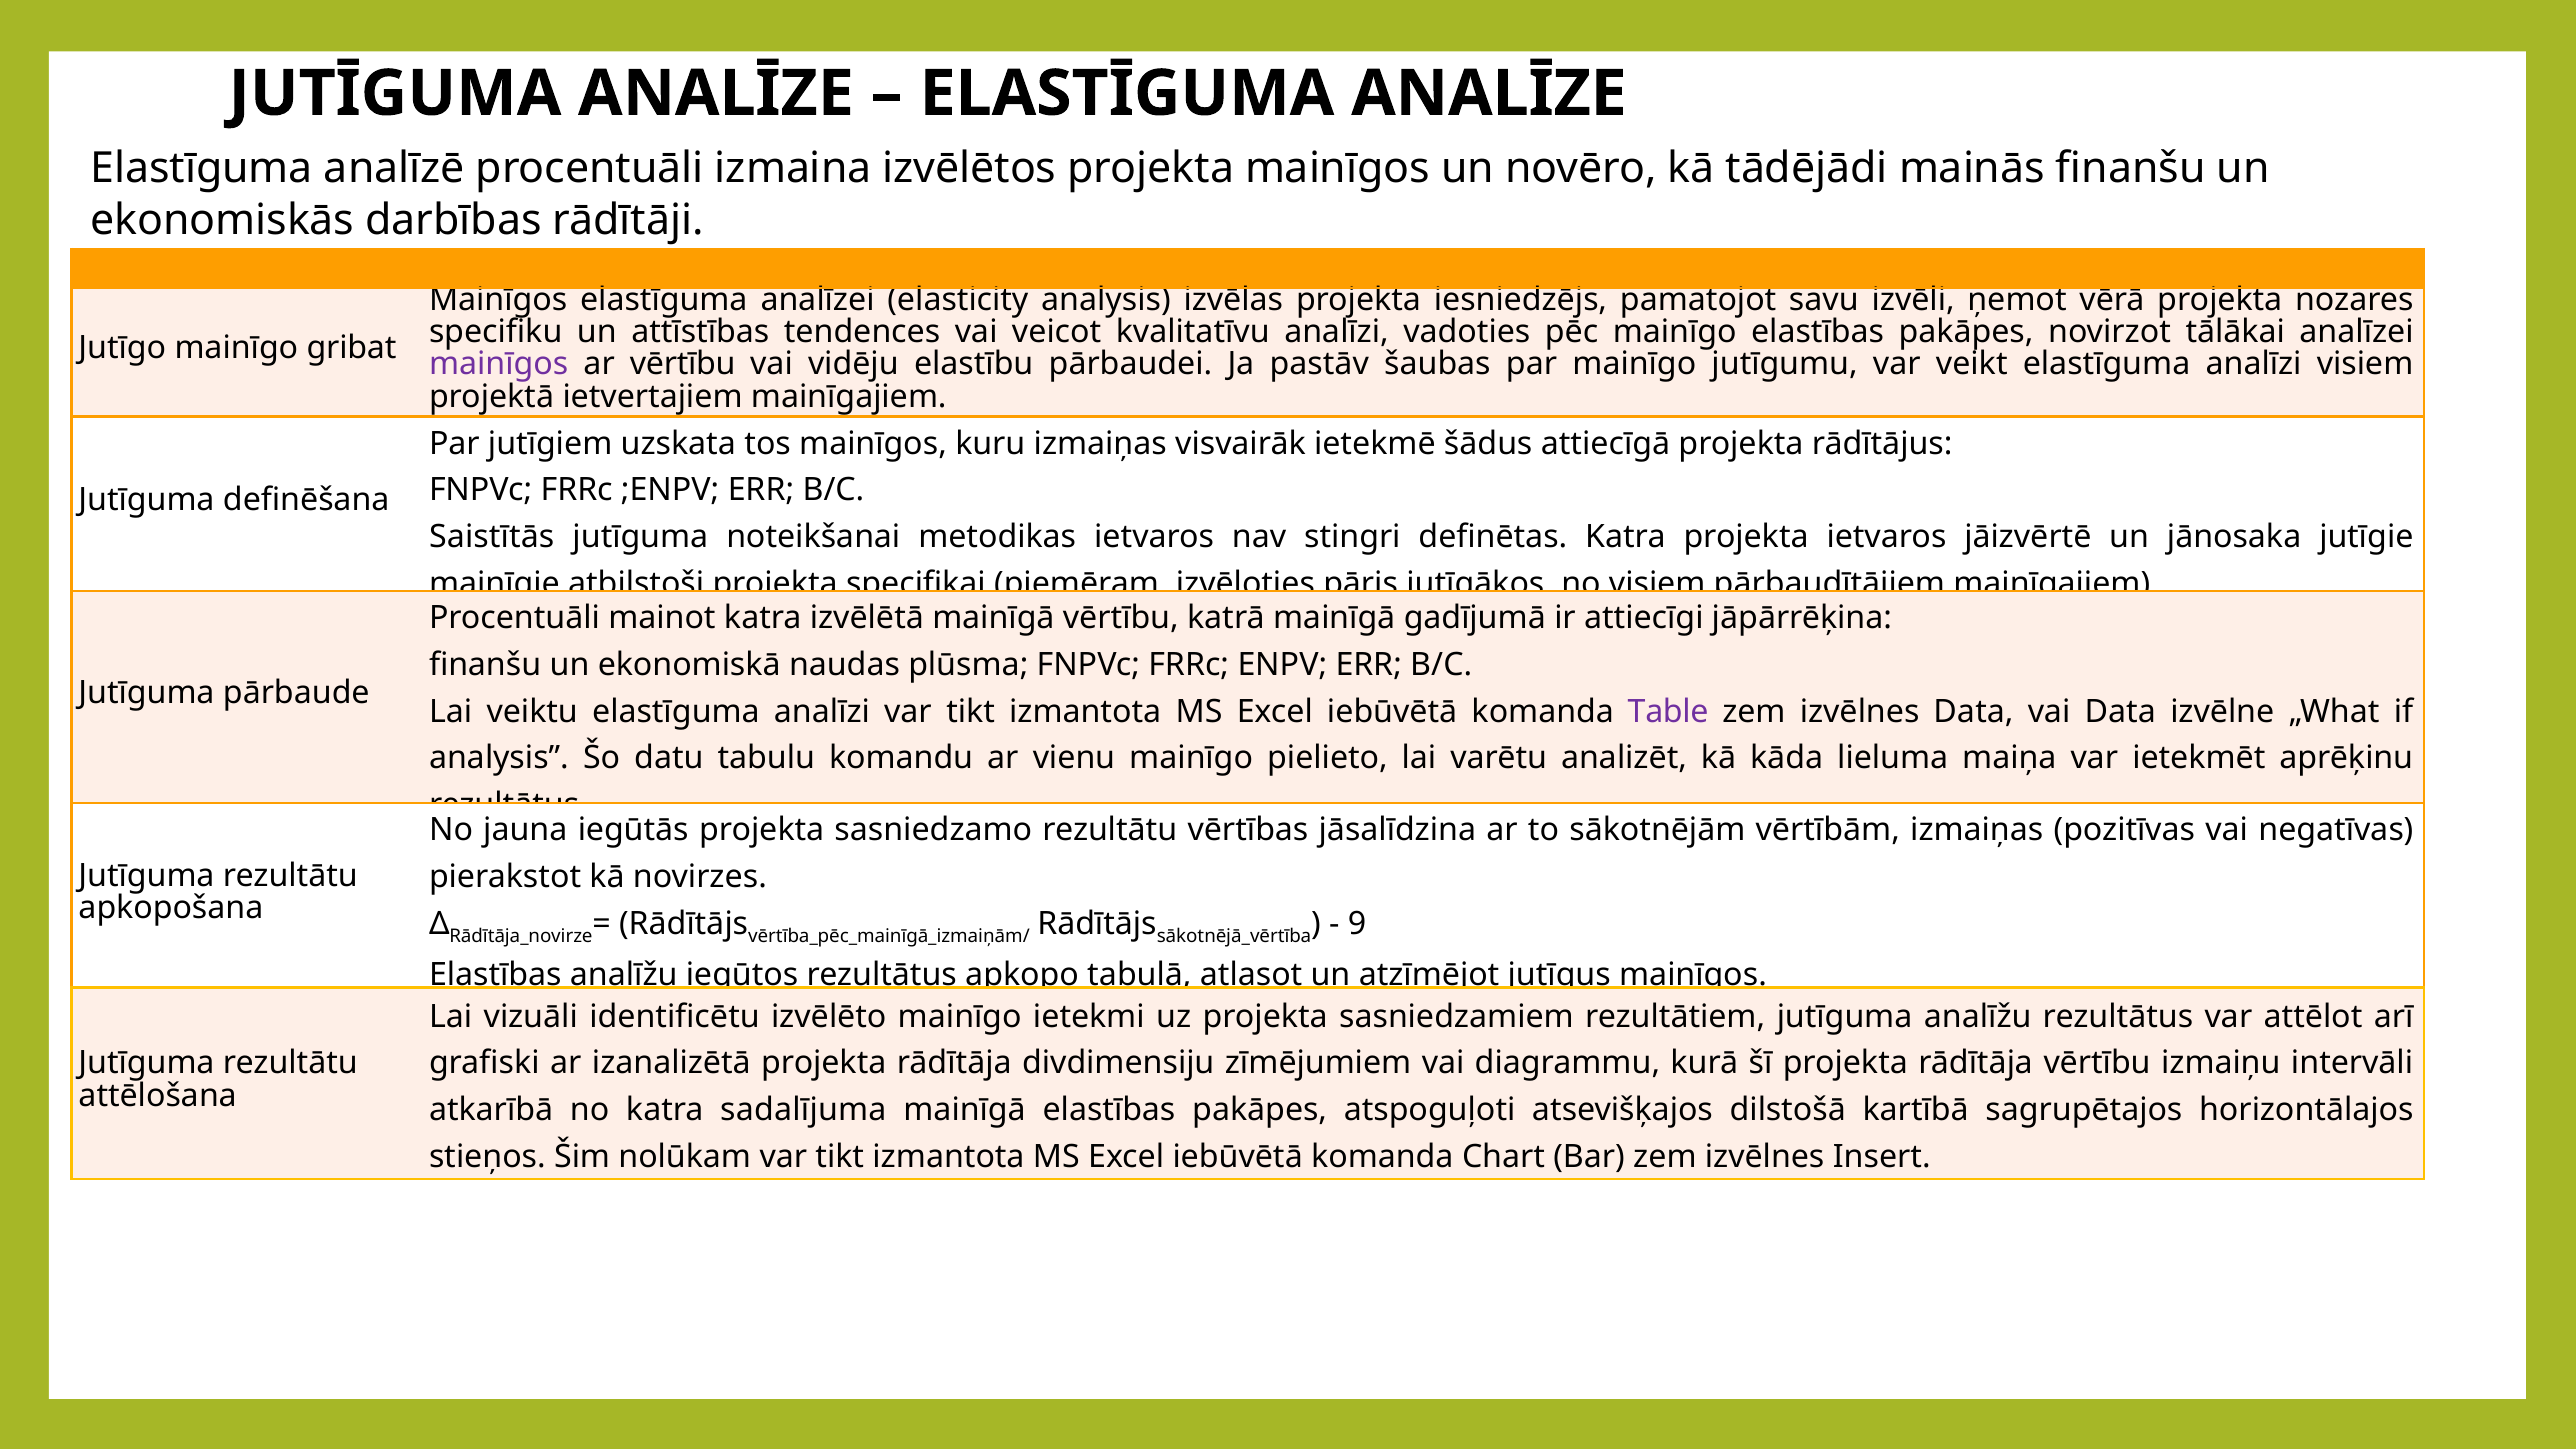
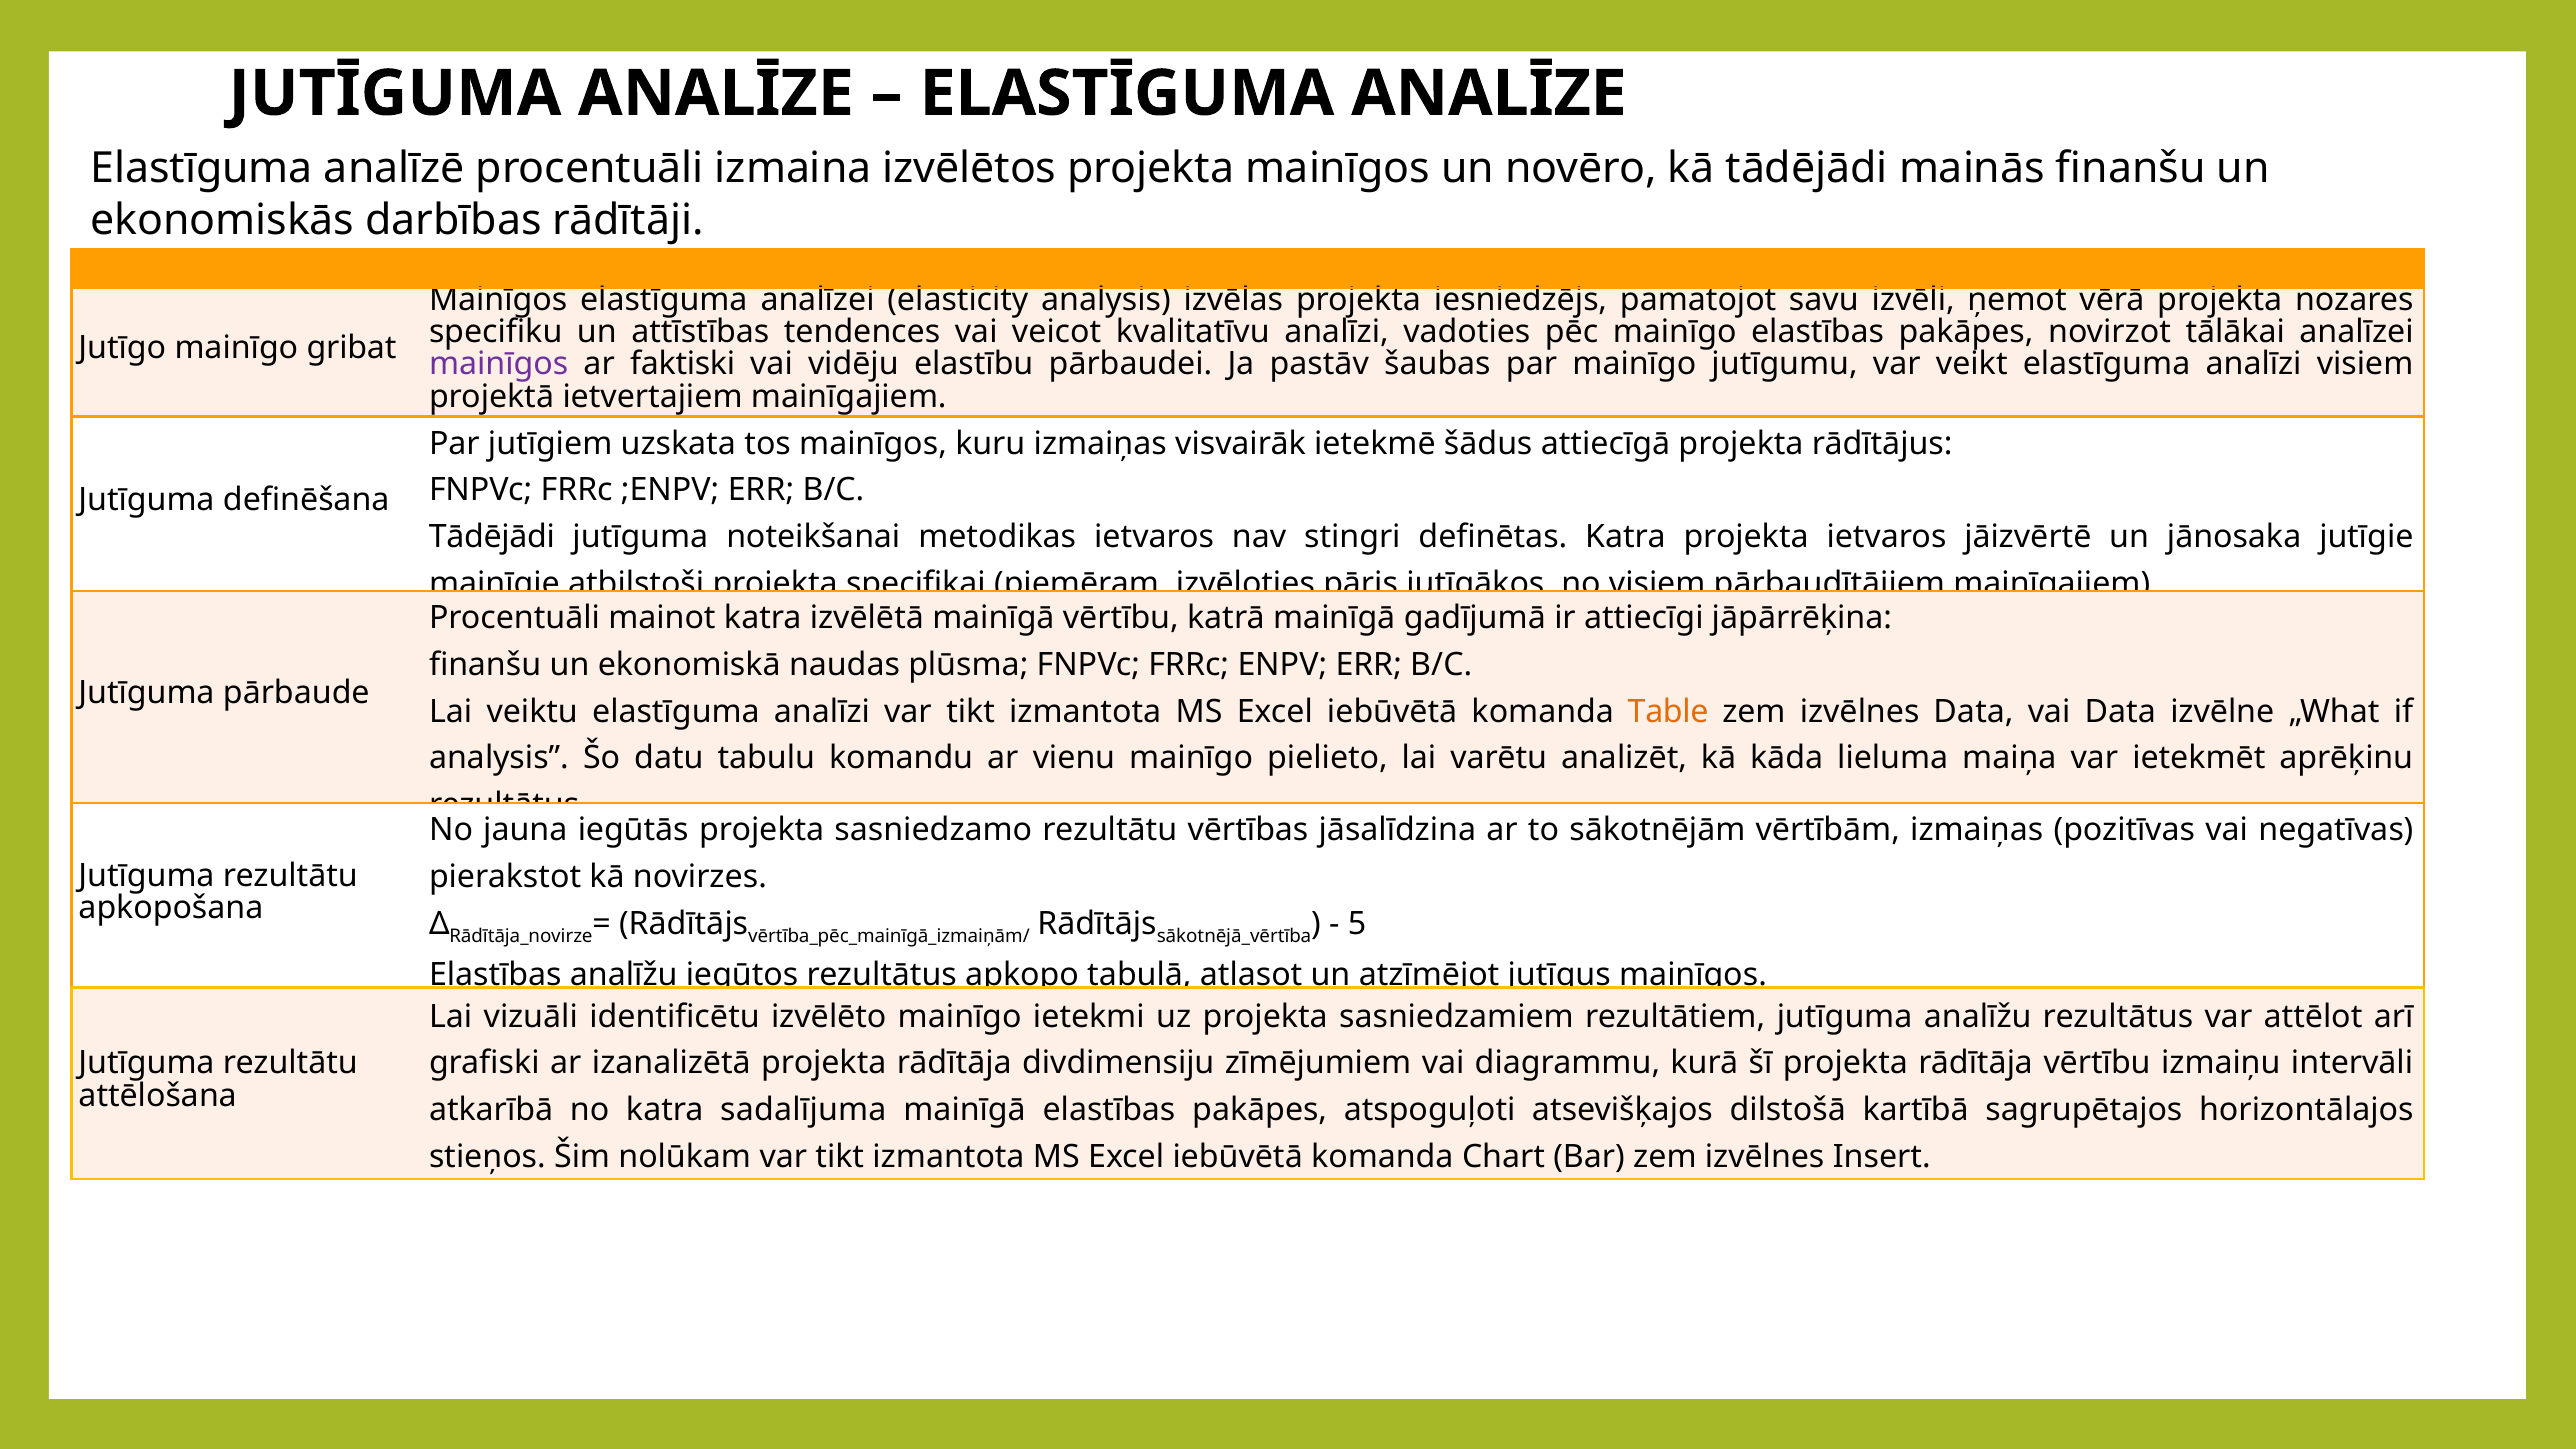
ar vērtību: vērtību -> faktiski (683, 364)
Saistītās: Saistītās -> Tādējādi (492, 537)
Table colour: purple -> orange (1668, 712)
9: 9 -> 5 (1357, 924)
